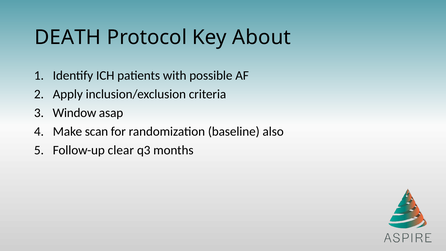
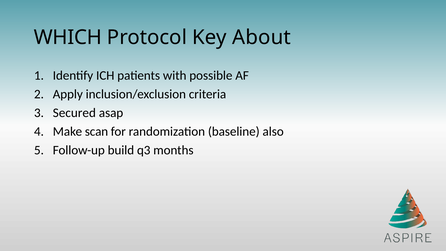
DEATH: DEATH -> WHICH (68, 37)
Window: Window -> Secured (74, 113)
clear: clear -> build (121, 150)
